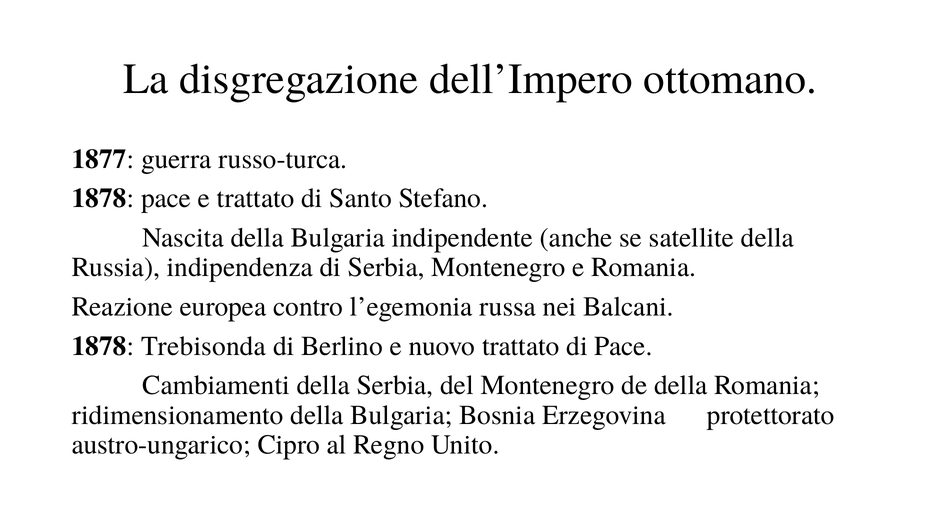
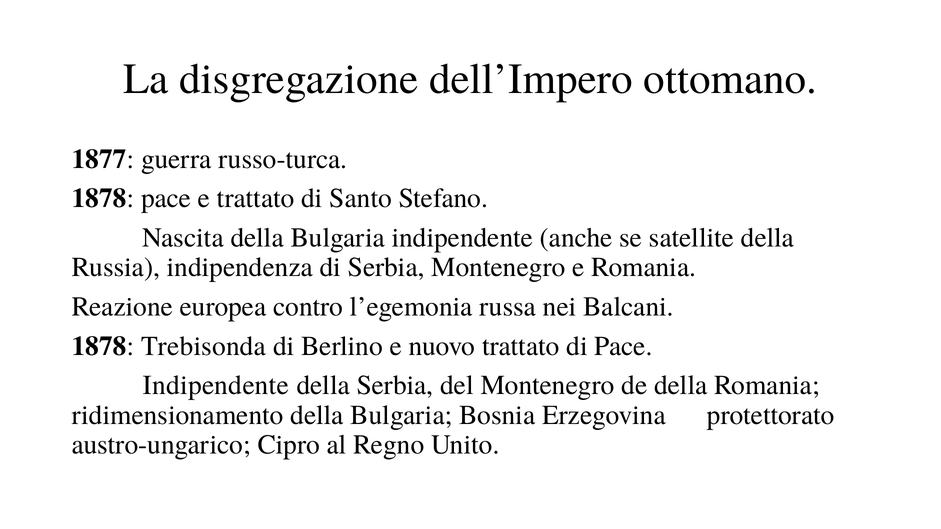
Cambiamenti: Cambiamenti -> Indipendente (216, 386)
